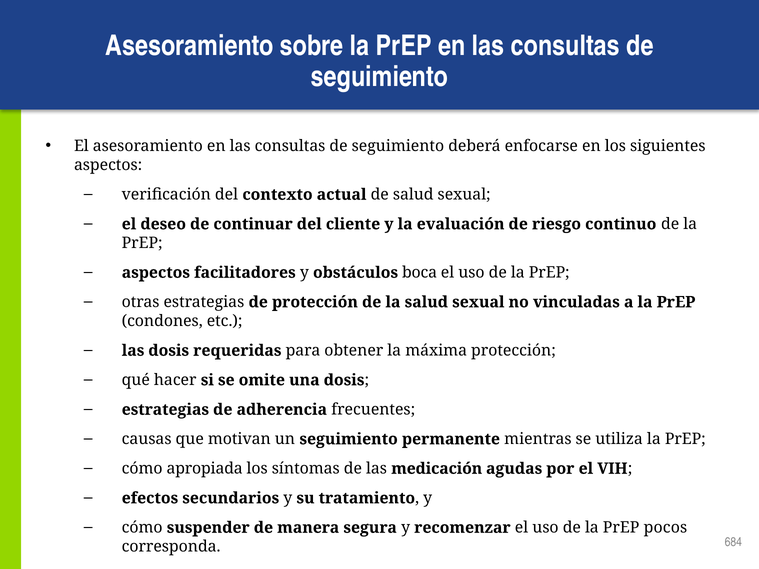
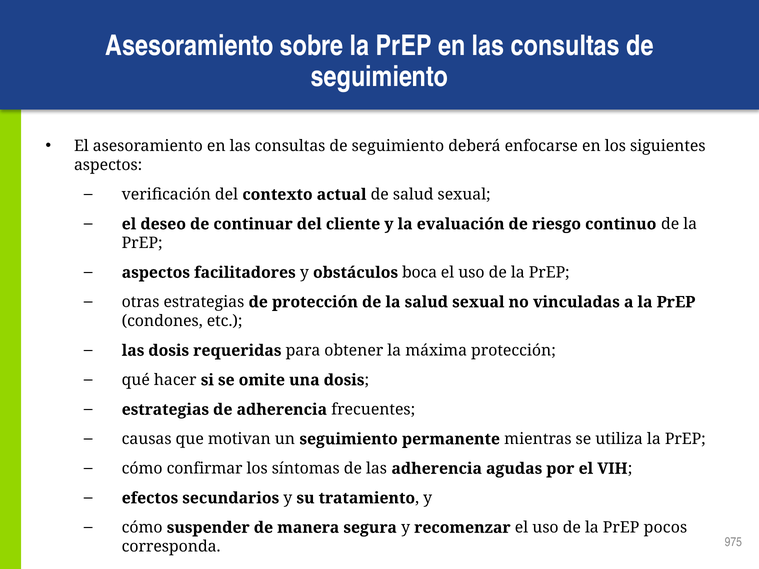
apropiada: apropiada -> confirmar (205, 469)
las medicación: medicación -> adherencia (437, 469)
684: 684 -> 975 (733, 543)
